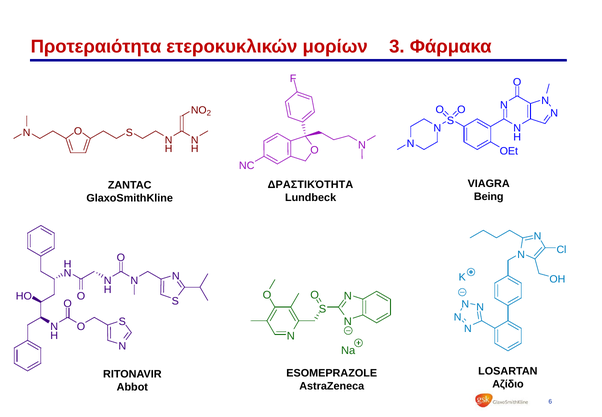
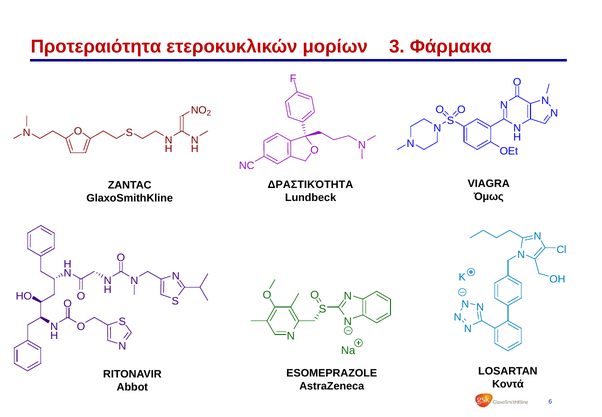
Being: Being -> Όμως (489, 197)
Αζίδιο: Αζίδιο -> Κοντά (508, 384)
